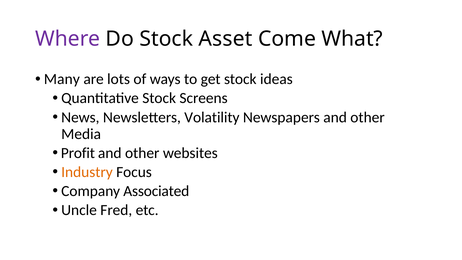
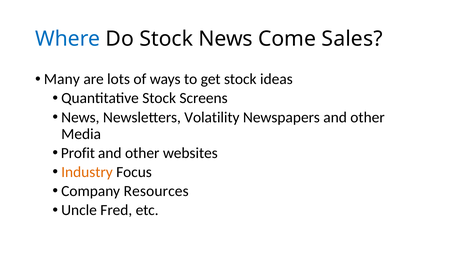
Where colour: purple -> blue (68, 39)
Stock Asset: Asset -> News (226, 39)
What: What -> Sales (352, 39)
Associated: Associated -> Resources (156, 191)
